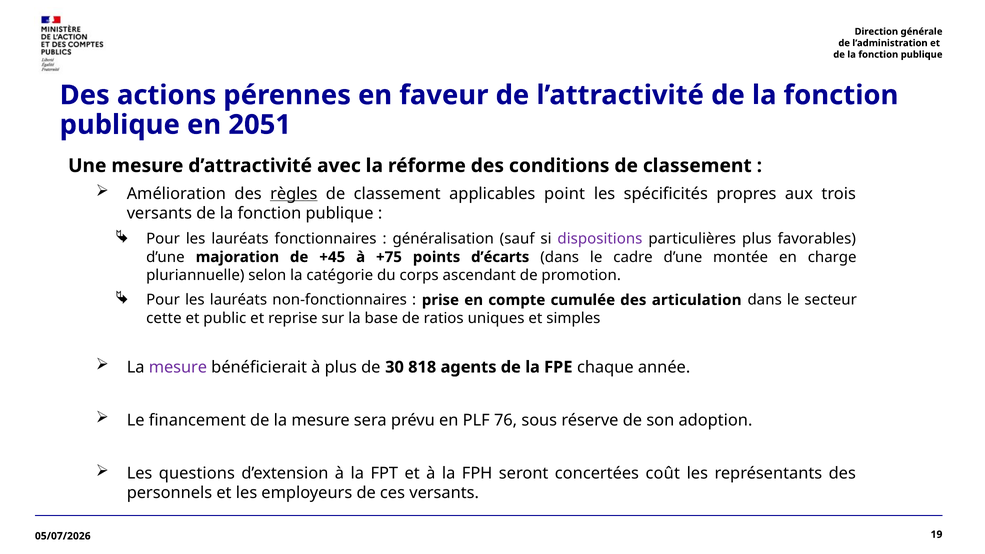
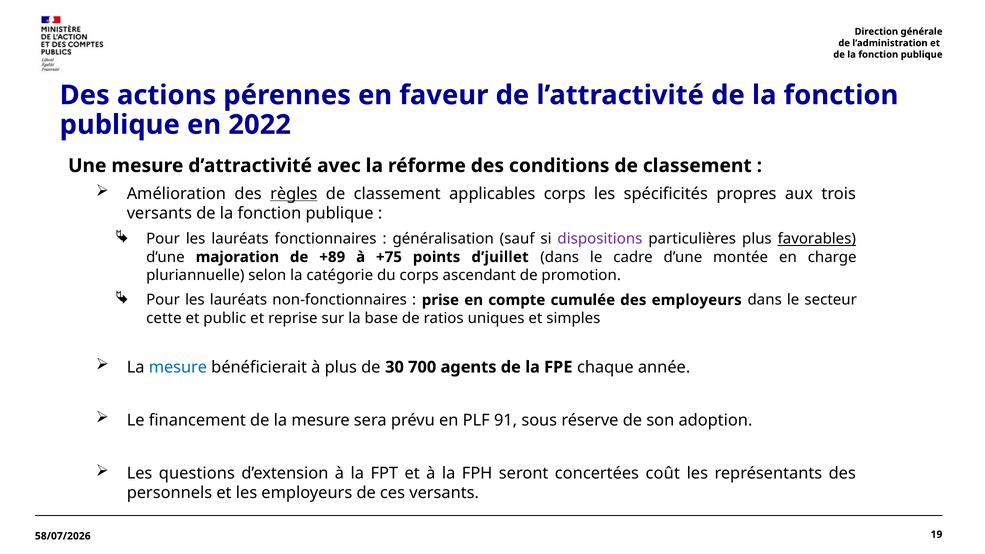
2051: 2051 -> 2022 (260, 125)
applicables point: point -> corps (565, 194)
favorables underline: none -> present (817, 239)
+45: +45 -> +89 (332, 257)
d’écarts: d’écarts -> d’juillet (500, 257)
des articulation: articulation -> employeurs (697, 300)
mesure colour: purple -> blue (178, 367)
818: 818 -> 700 (422, 367)
76: 76 -> 91 (506, 420)
05/07/2026: 05/07/2026 -> 58/07/2026 (63, 536)
